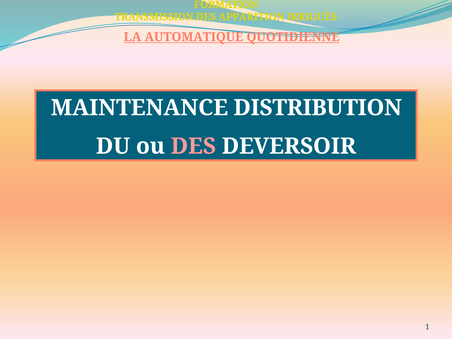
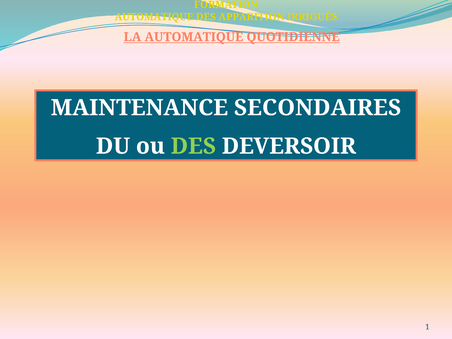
TRANSMISSION: TRANSMISSION -> AUTOMATIQUE (154, 17)
DISTRIBUTION: DISTRIBUTION -> SECONDAIRES (318, 108)
DES colour: pink -> light green (193, 146)
